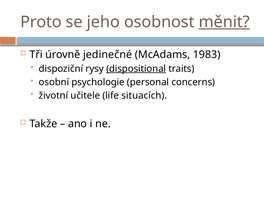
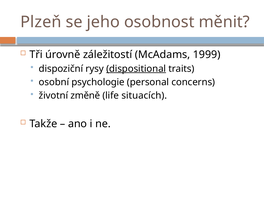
Proto: Proto -> Plzeň (41, 22)
měnit underline: present -> none (224, 22)
jedinečné: jedinečné -> záležitostí (108, 55)
1983: 1983 -> 1999 (207, 55)
učitele: učitele -> změně (85, 96)
